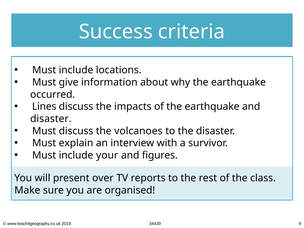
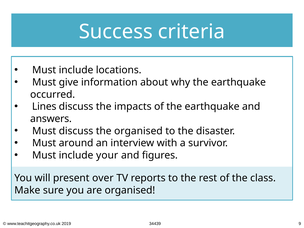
disaster: disaster -> answers (51, 119)
the volcanoes: volcanoes -> organised (138, 131)
explain: explain -> around (76, 143)
